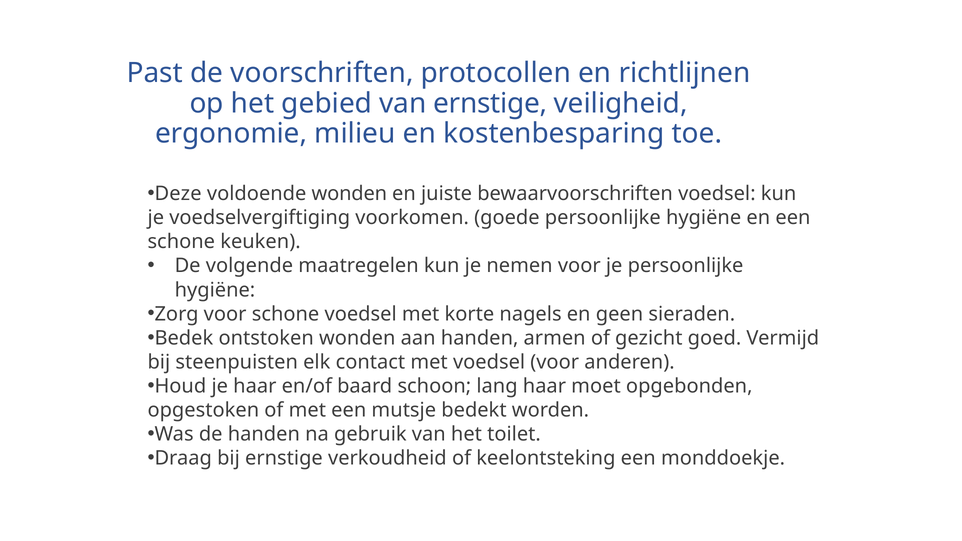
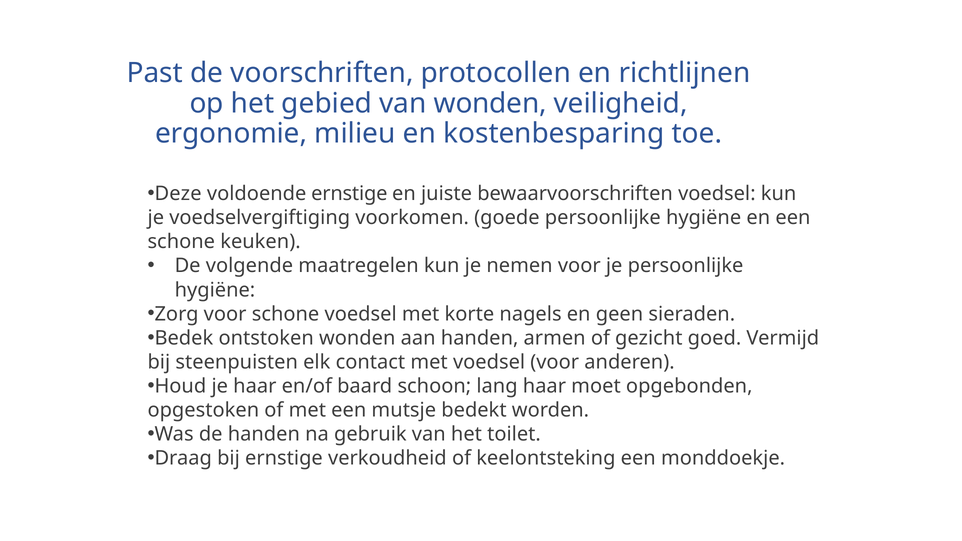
van ernstige: ernstige -> wonden (490, 104)
voldoende wonden: wonden -> ernstige (349, 194)
